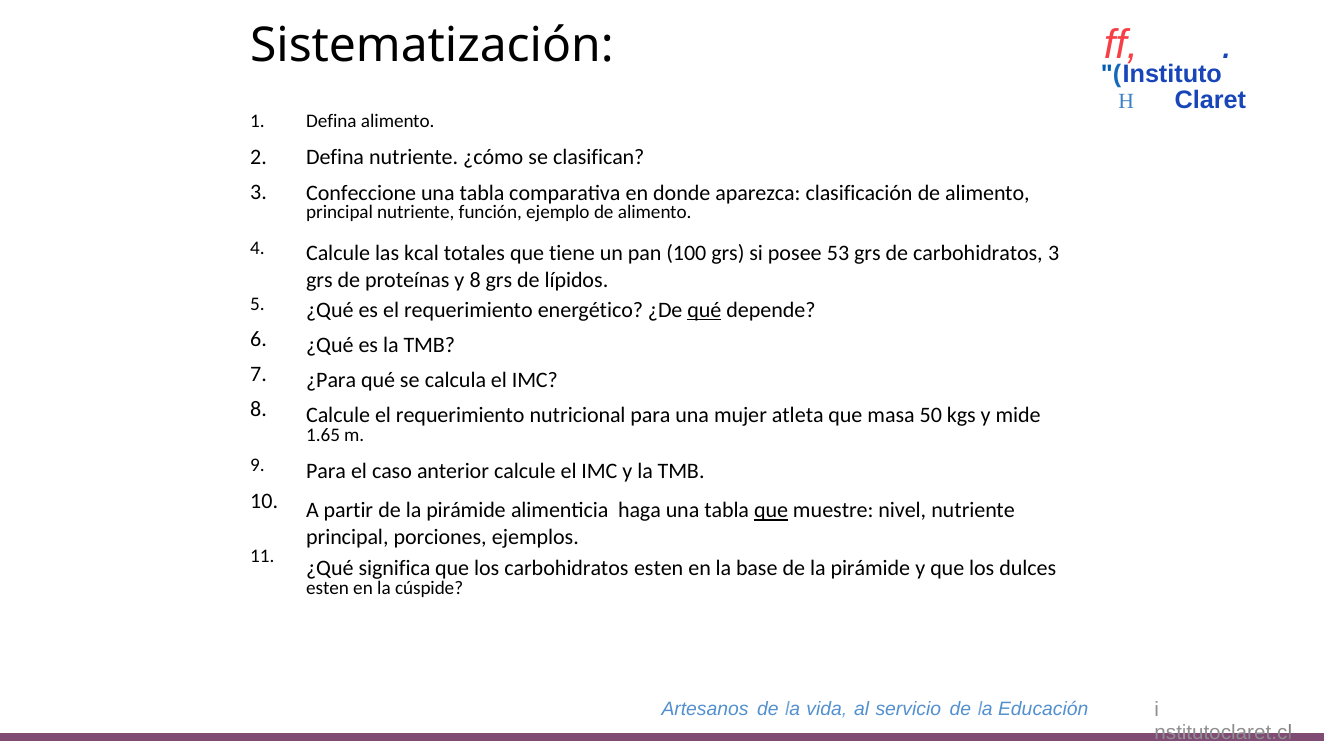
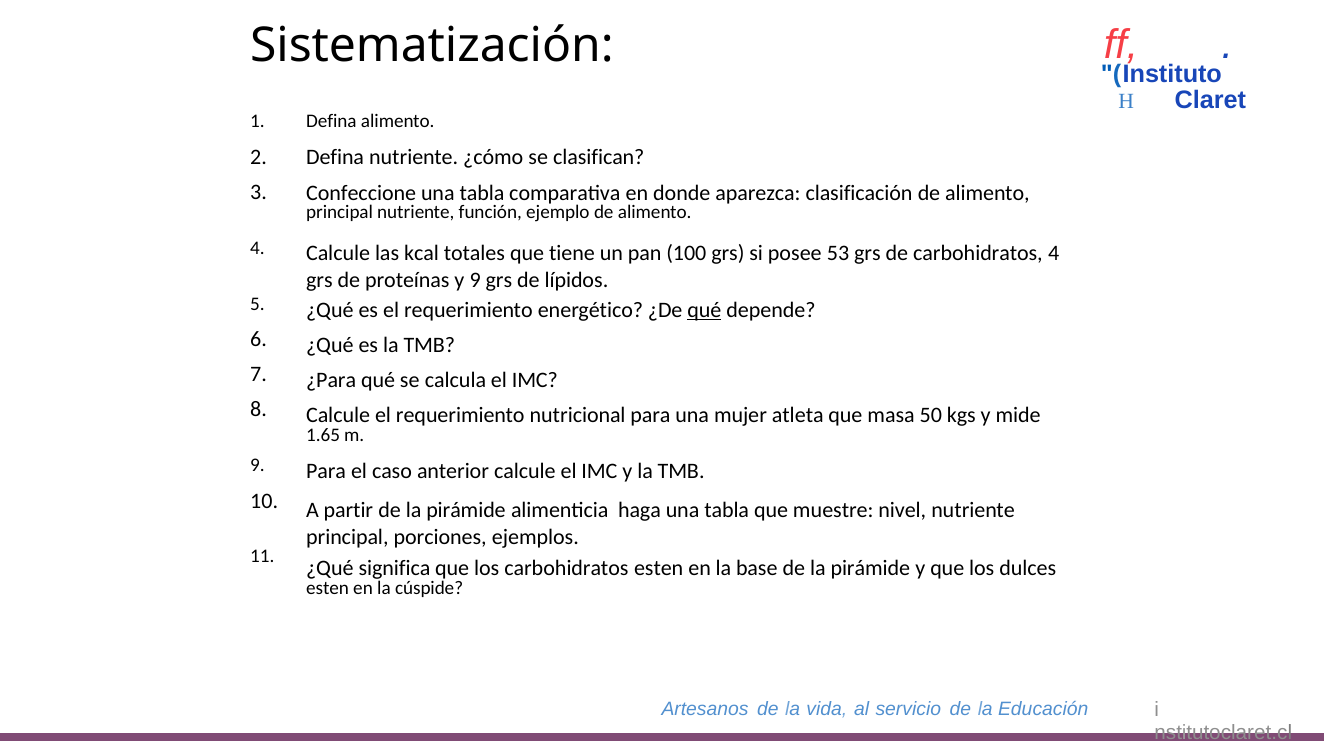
carbohidratos 3: 3 -> 4 (1054, 253)
y 8: 8 -> 9 (475, 280)
que underline: present -> none (771, 511)
